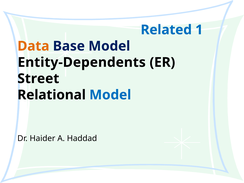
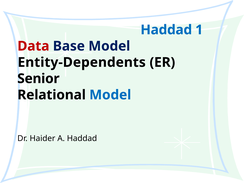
Related: Related -> Haddad (166, 30)
Data colour: orange -> red (33, 46)
Street: Street -> Senior (38, 79)
